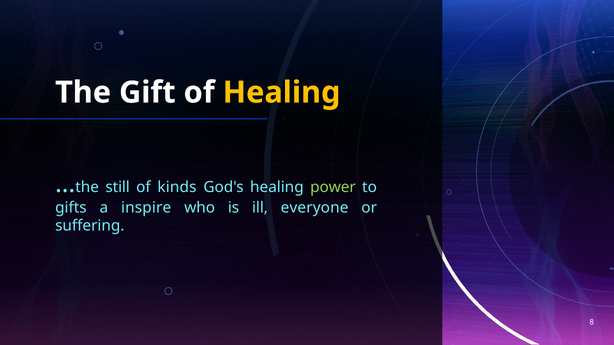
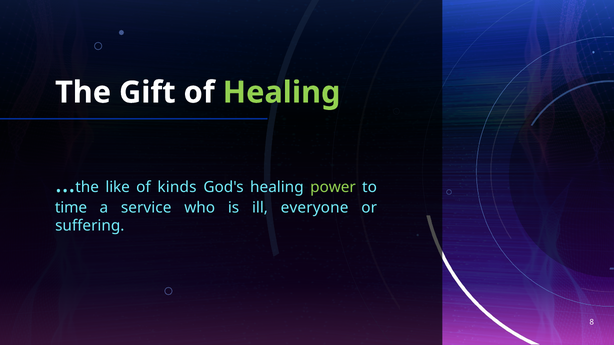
Healing colour: yellow -> light green (282, 93)
still: still -> like (118, 187)
gifts: gifts -> time (71, 208)
inspire: inspire -> service (146, 208)
